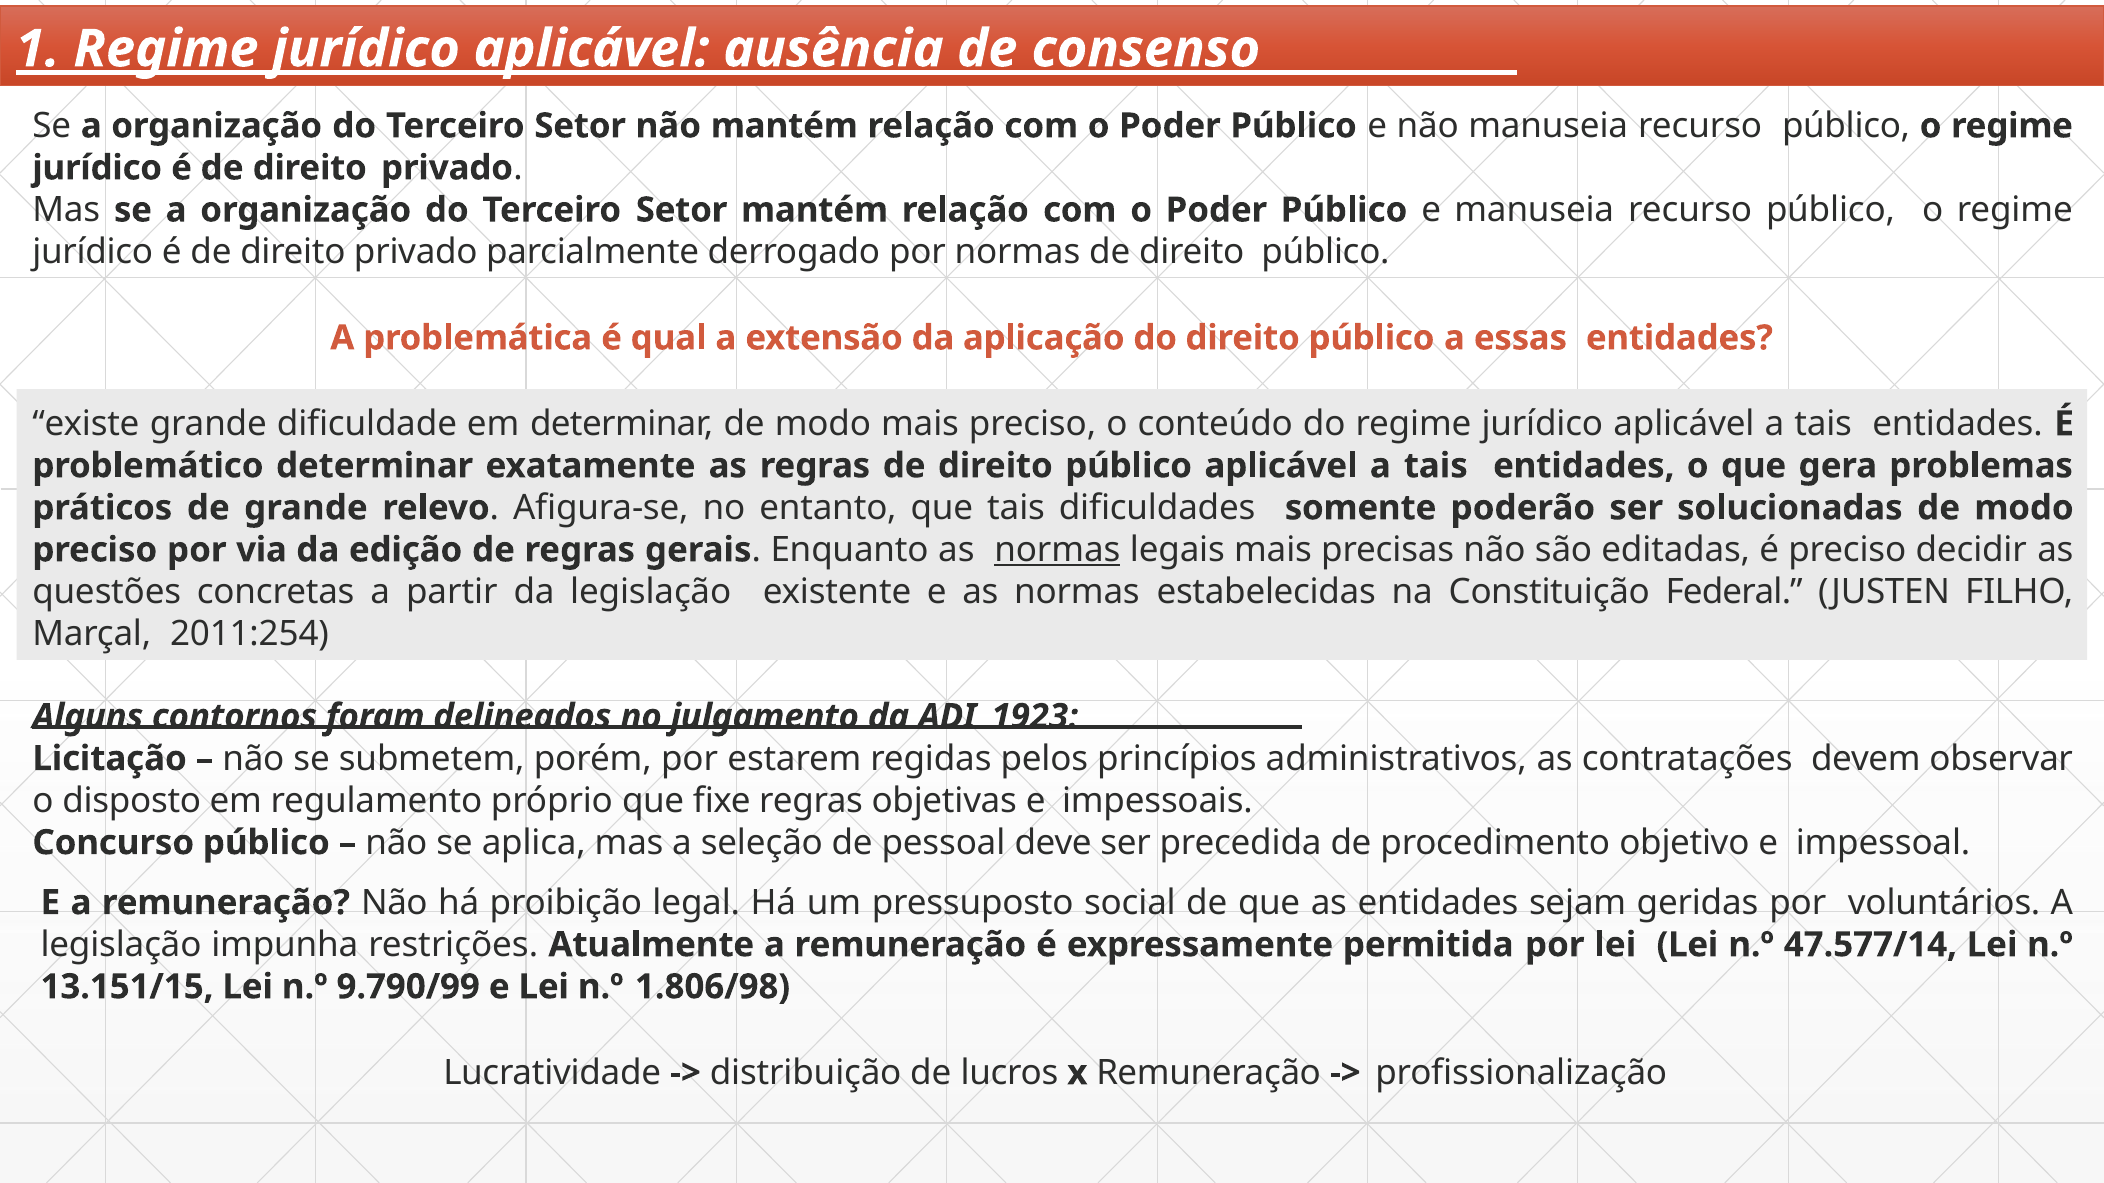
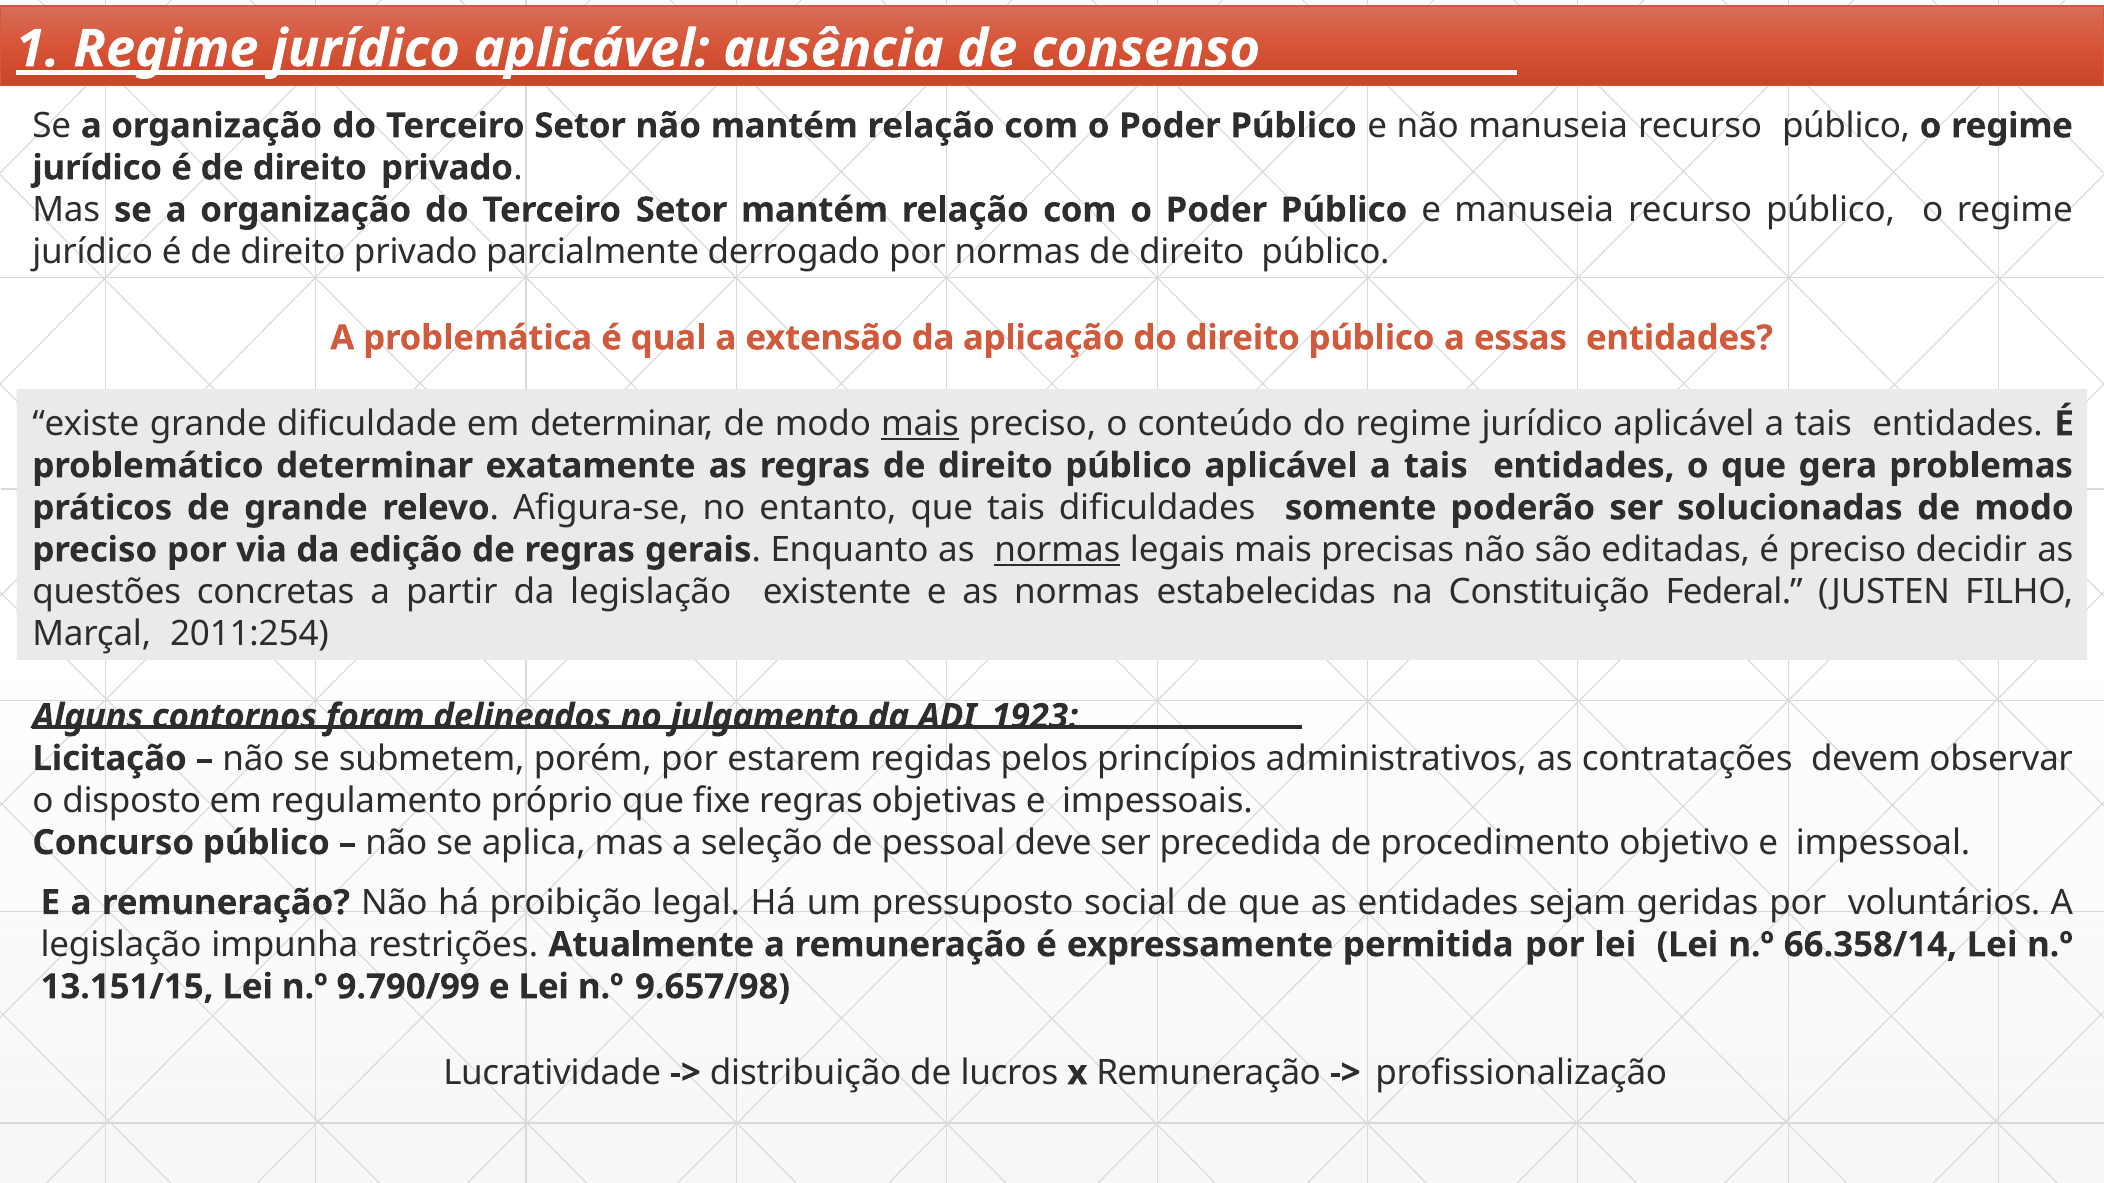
mais underline: none -> present (920, 424)
47.577/14: 47.577/14 -> 66.358/14 (1870, 945)
1.806/98: 1.806/98 -> 9.657/98 (713, 987)
